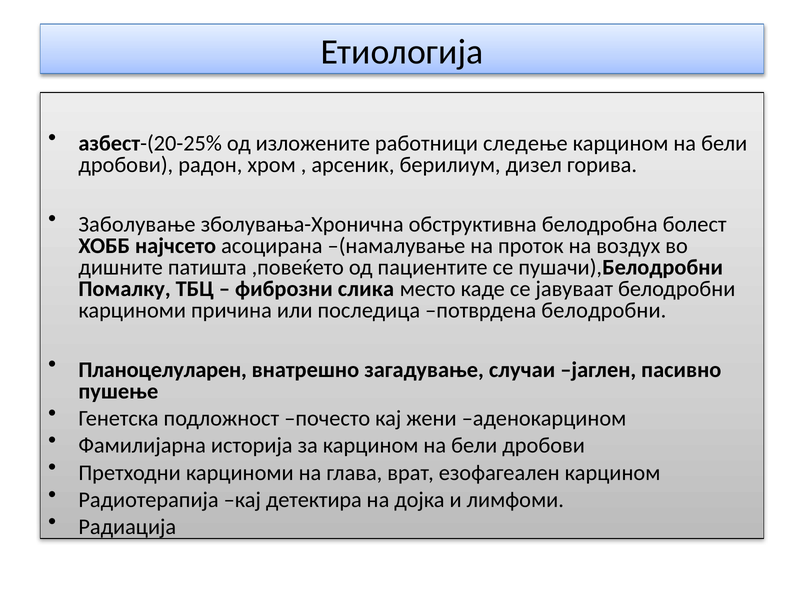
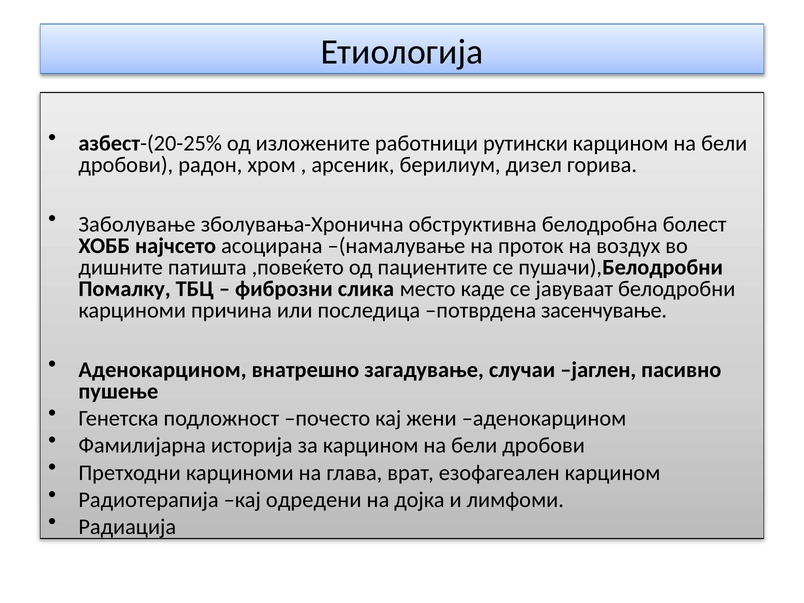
следење: следење -> рутински (525, 143)
потврдена белодробни: белодробни -> засенчување (604, 310)
Планоцелуларен: Планоцелуларен -> Аденокарцином (162, 370)
детектира: детектира -> одредени (314, 500)
